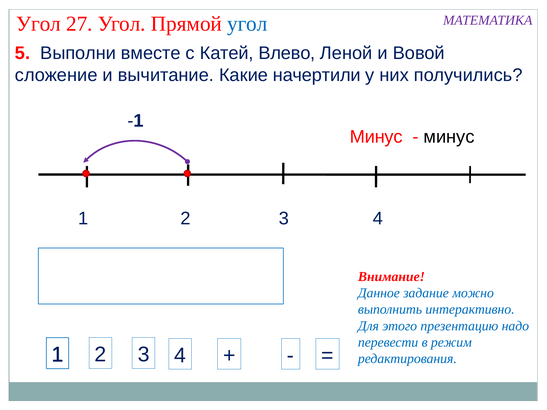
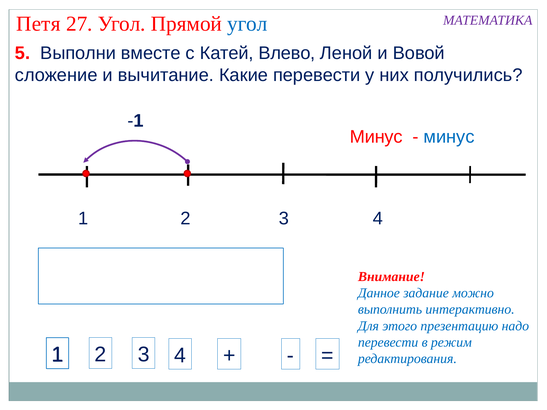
Угол: Угол -> Петя (38, 24)
Какие начертили: начертили -> перевести (317, 75)
минус colour: black -> blue (449, 137)
